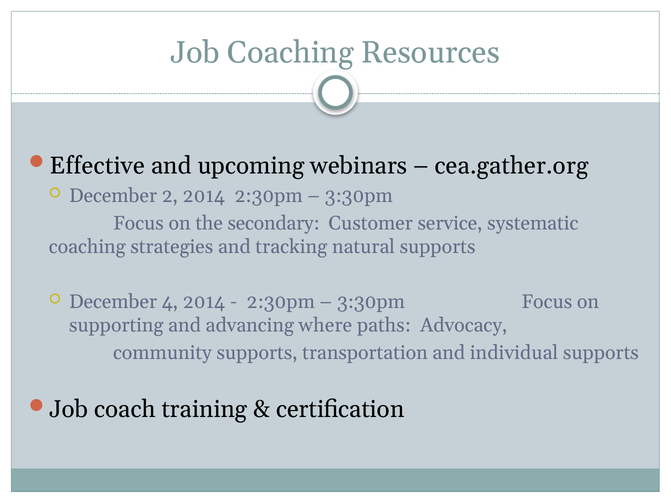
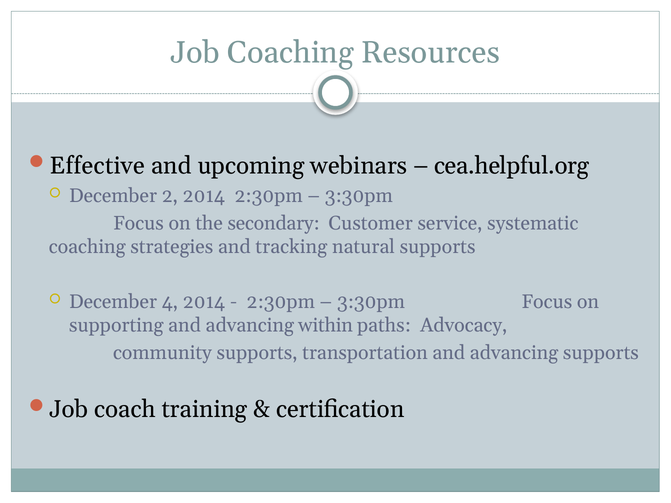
cea.gather.org: cea.gather.org -> cea.helpful.org (512, 166)
where: where -> within (326, 325)
transportation and individual: individual -> advancing (514, 353)
